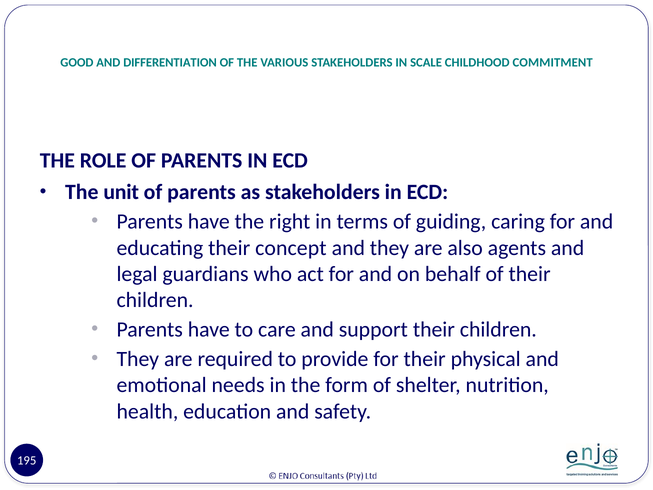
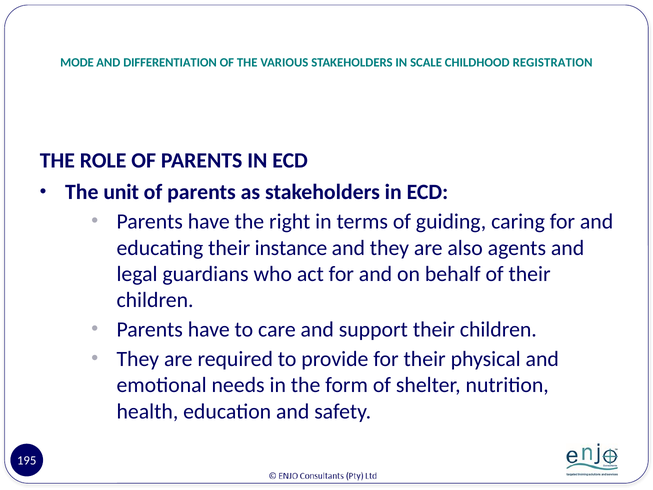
GOOD: GOOD -> MODE (77, 62)
COMMITMENT: COMMITMENT -> REGISTRATION (553, 62)
concept: concept -> instance (291, 248)
